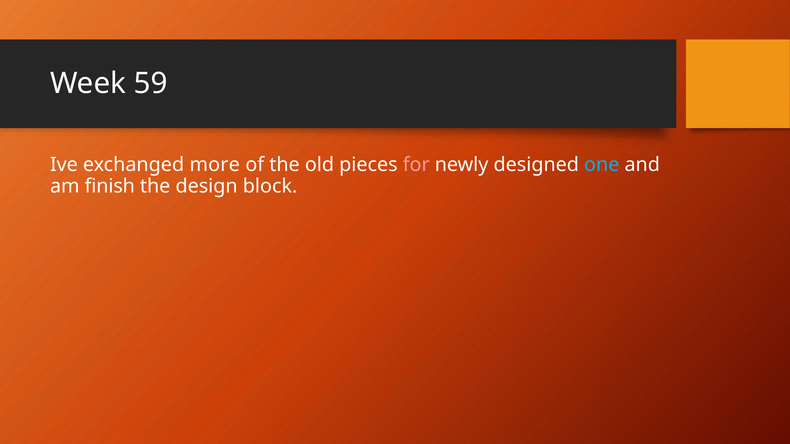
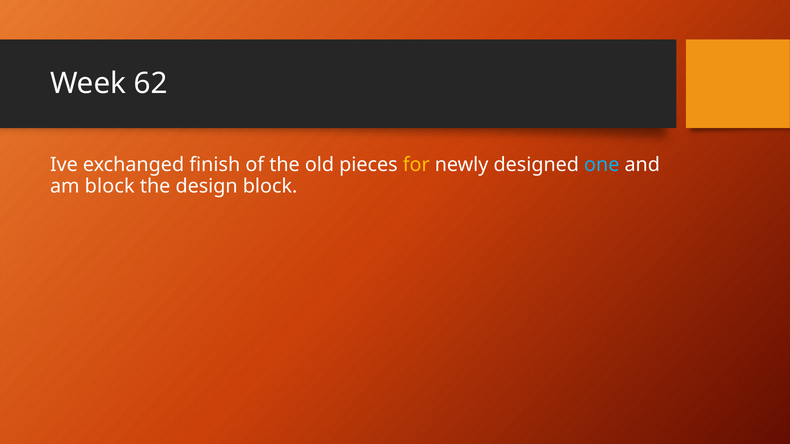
59: 59 -> 62 (151, 84)
more: more -> finish (215, 165)
for colour: pink -> yellow (416, 165)
am finish: finish -> block (110, 186)
